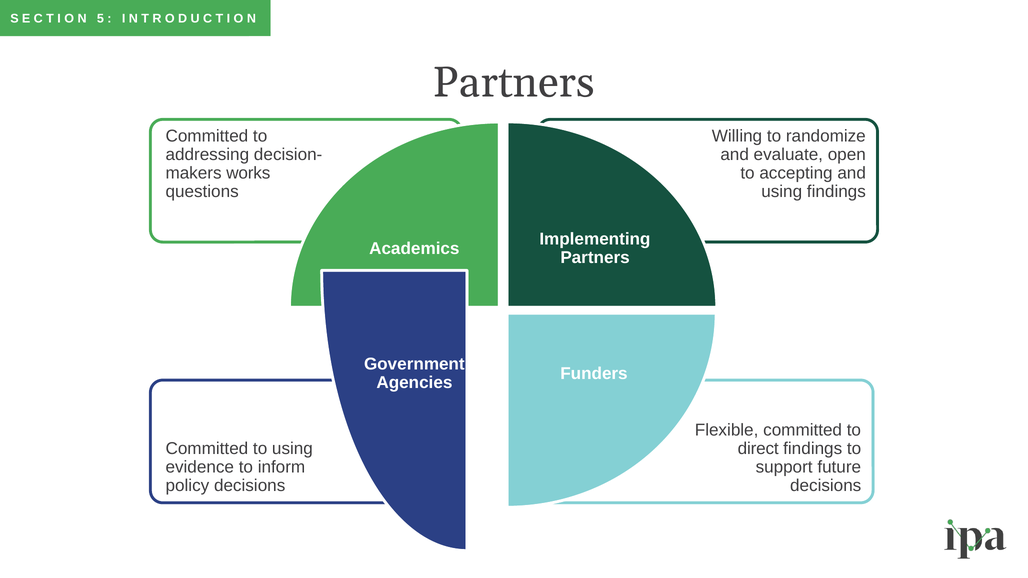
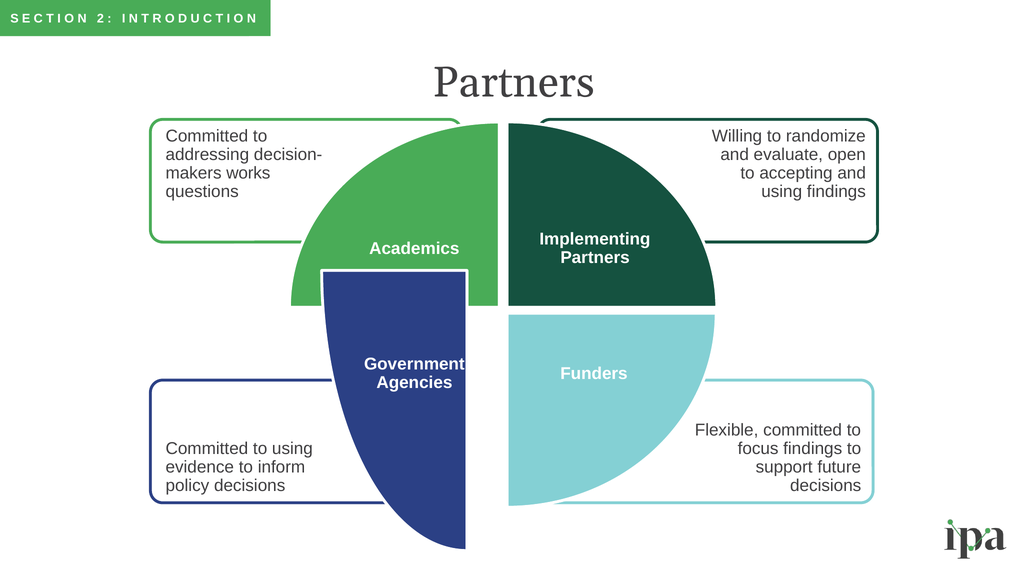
5: 5 -> 2 (100, 19)
direct: direct -> focus (758, 449)
